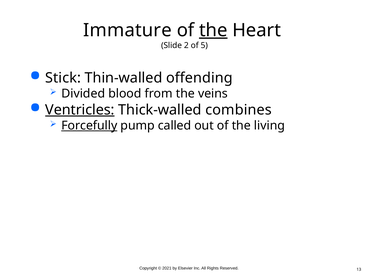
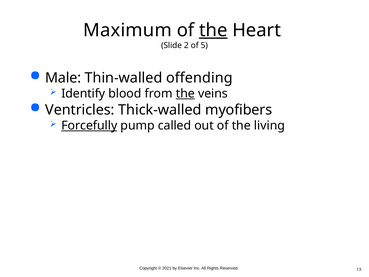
Immature: Immature -> Maximum (127, 30)
Stick: Stick -> Male (63, 78)
Divided: Divided -> Identify (83, 94)
the underline: none -> present (185, 94)
Ventricles underline: present -> none (80, 110)
combines: combines -> myofibers (239, 110)
